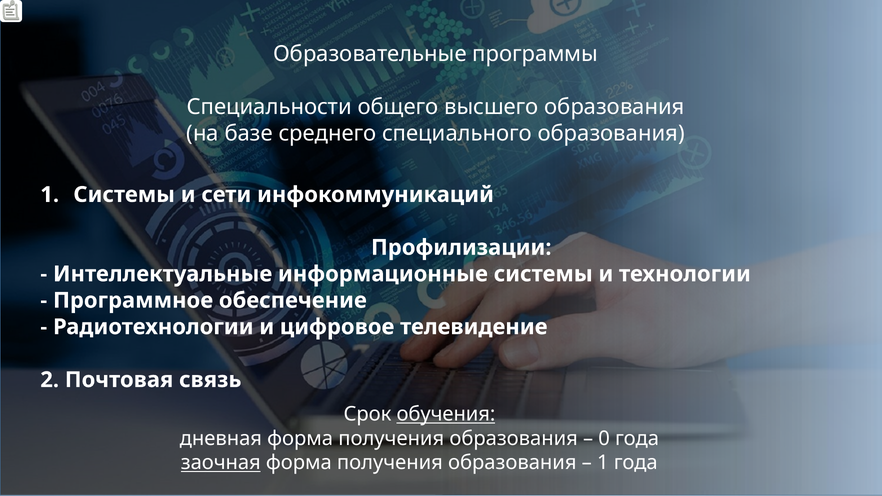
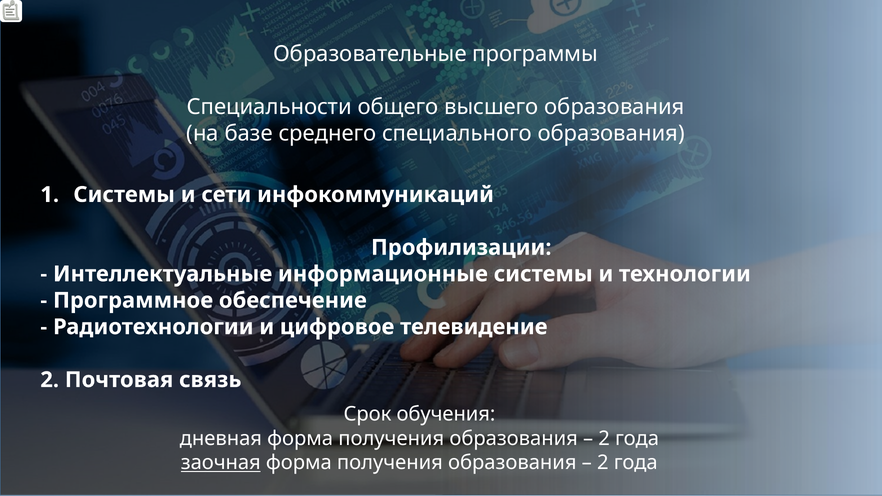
обучения underline: present -> none (446, 414)
0: 0 -> 2 (604, 439)
1: 1 -> 2 (603, 463)
